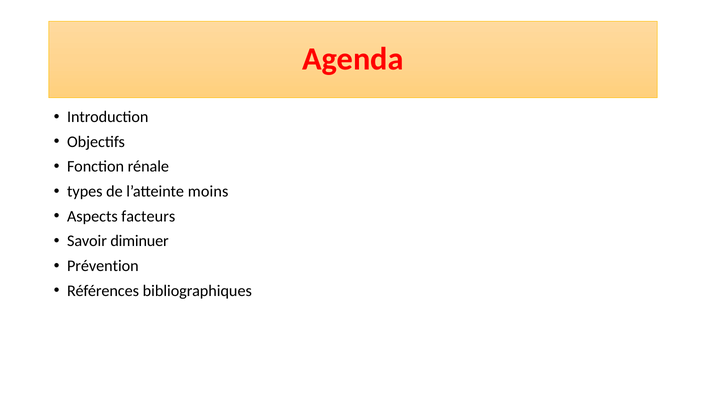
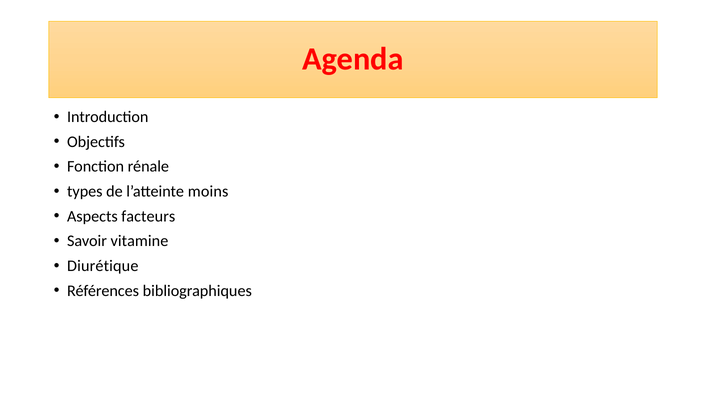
diminuer: diminuer -> vitamine (139, 241)
Prévention: Prévention -> Diurétique (103, 266)
